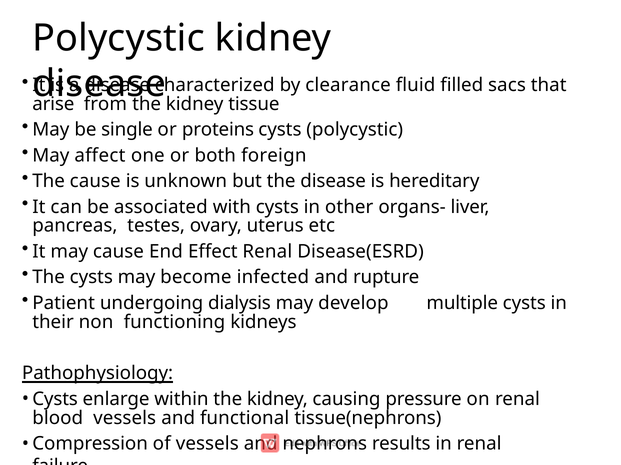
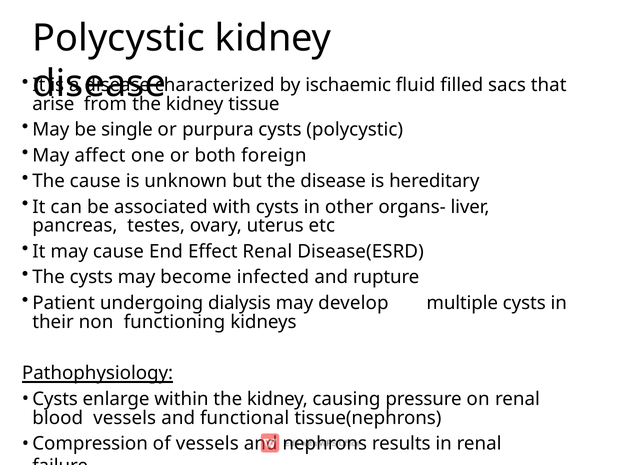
clearance: clearance -> ischaemic (348, 85)
proteins: proteins -> purpura (218, 130)
